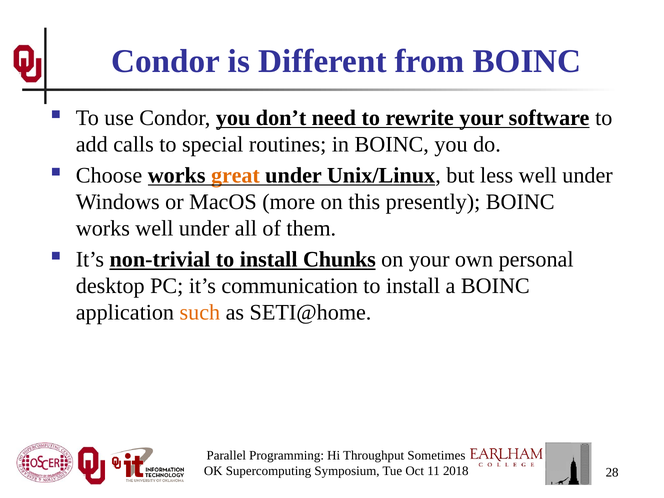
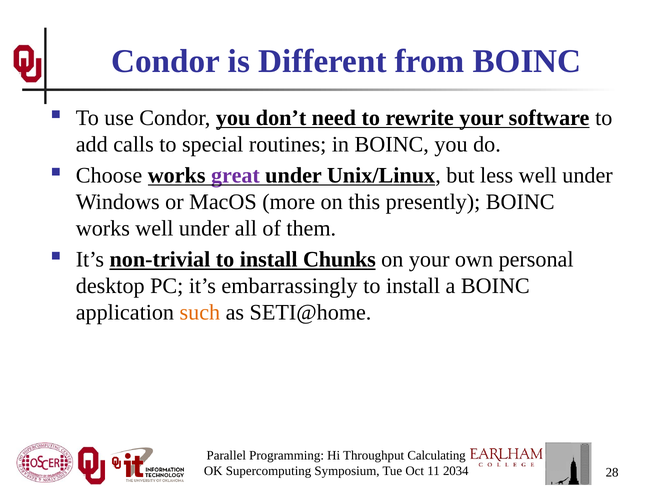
great colour: orange -> purple (235, 175)
communication: communication -> embarrassingly (290, 286)
Sometimes: Sometimes -> Calculating (437, 456)
2018: 2018 -> 2034 (456, 471)
